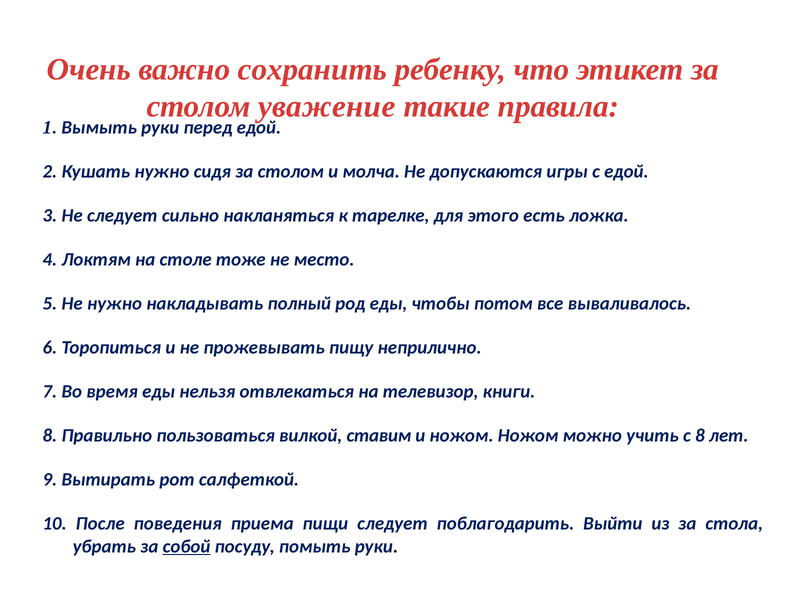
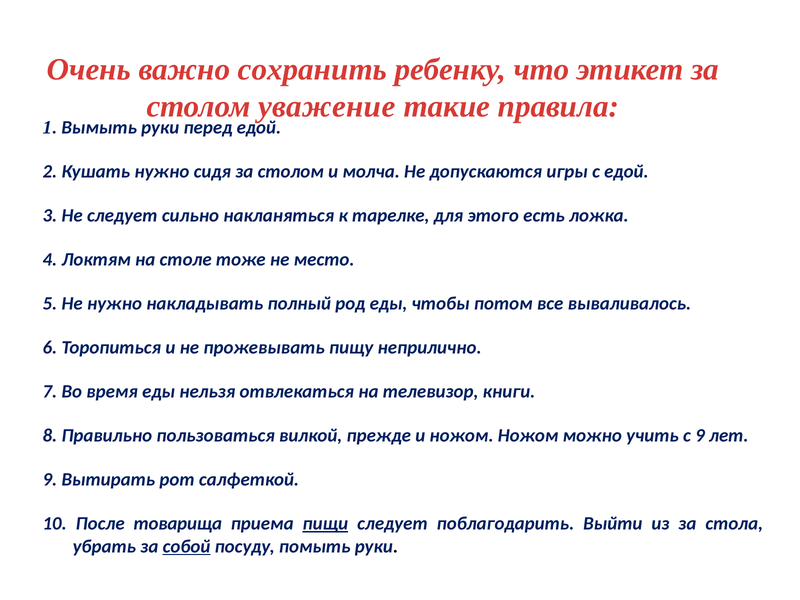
ставим: ставим -> прежде (379, 436)
с 8: 8 -> 9 (700, 436)
поведения: поведения -> товарища (178, 524)
пищи underline: none -> present (325, 524)
